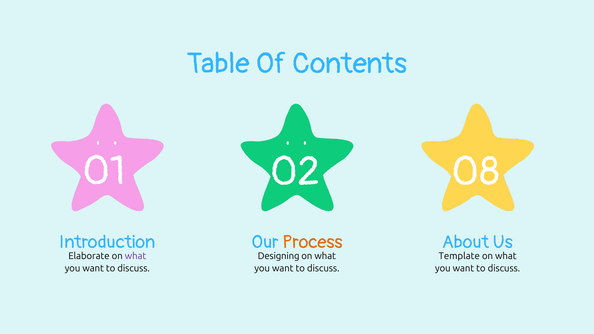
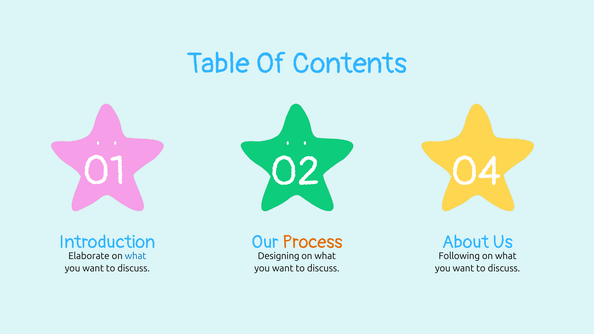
08: 08 -> 04 (476, 171)
what colour: purple -> blue (136, 256)
Template: Template -> Following (459, 256)
